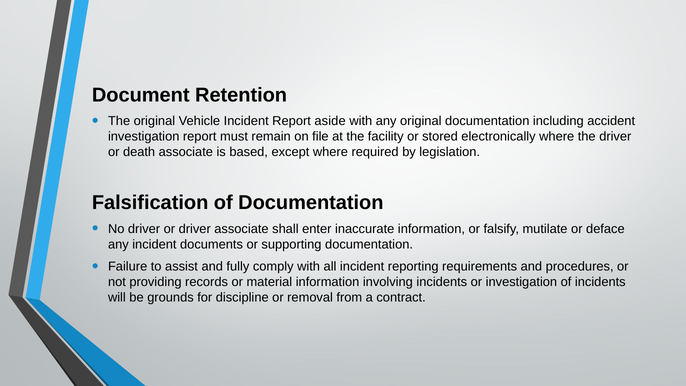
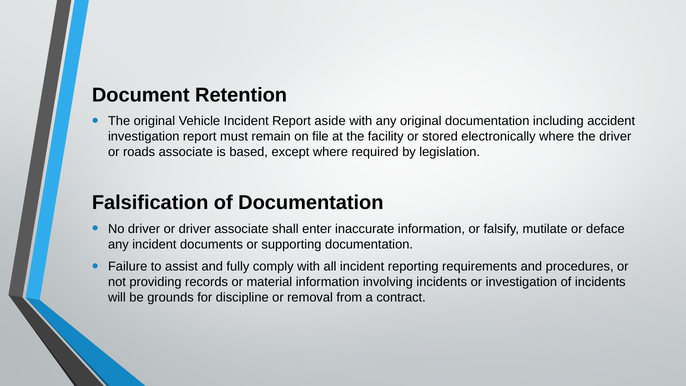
death: death -> roads (139, 152)
